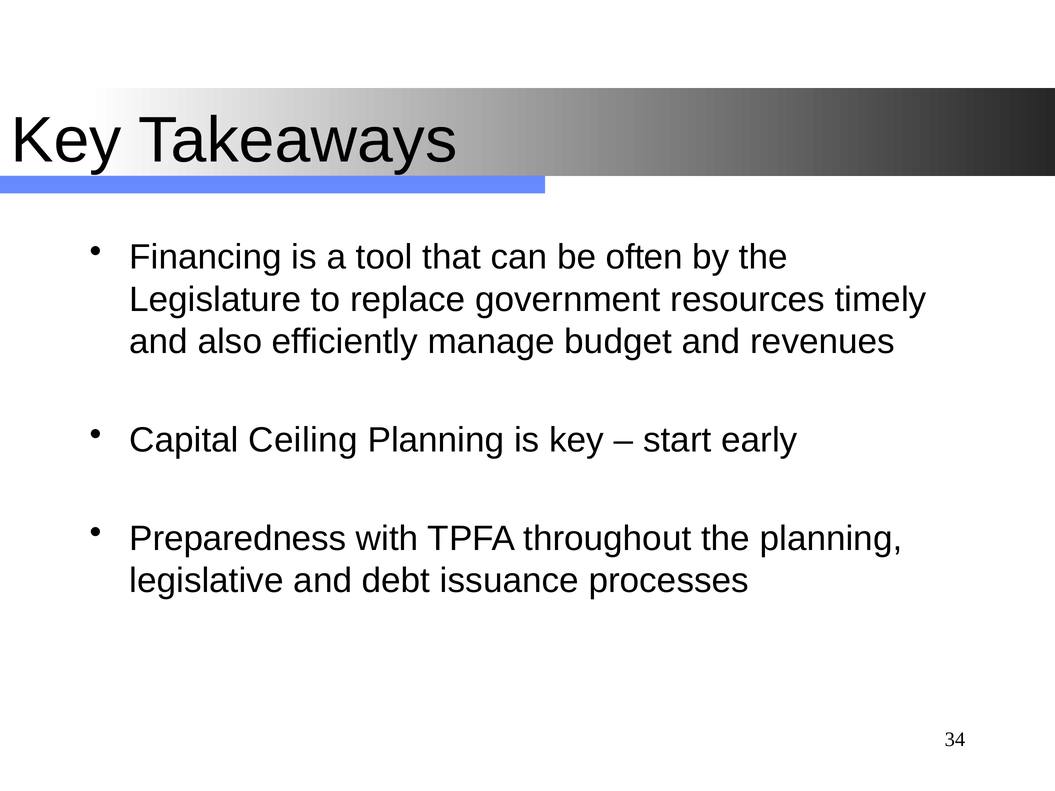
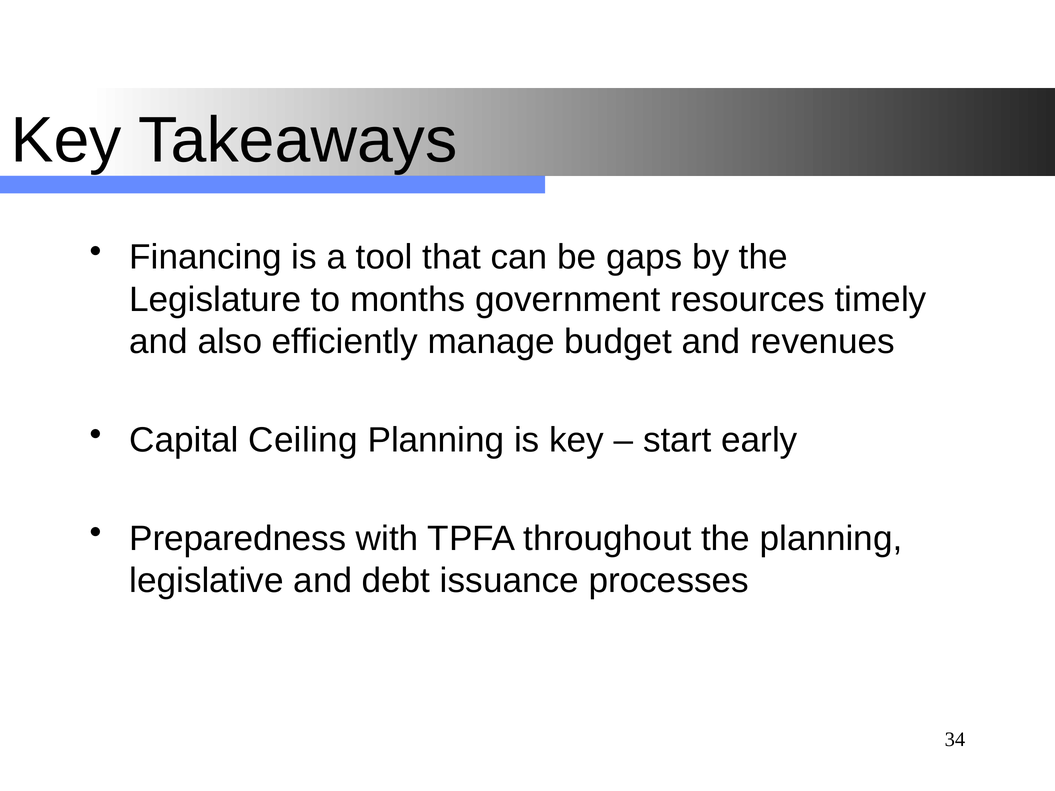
often: often -> gaps (644, 257)
replace: replace -> months (408, 300)
